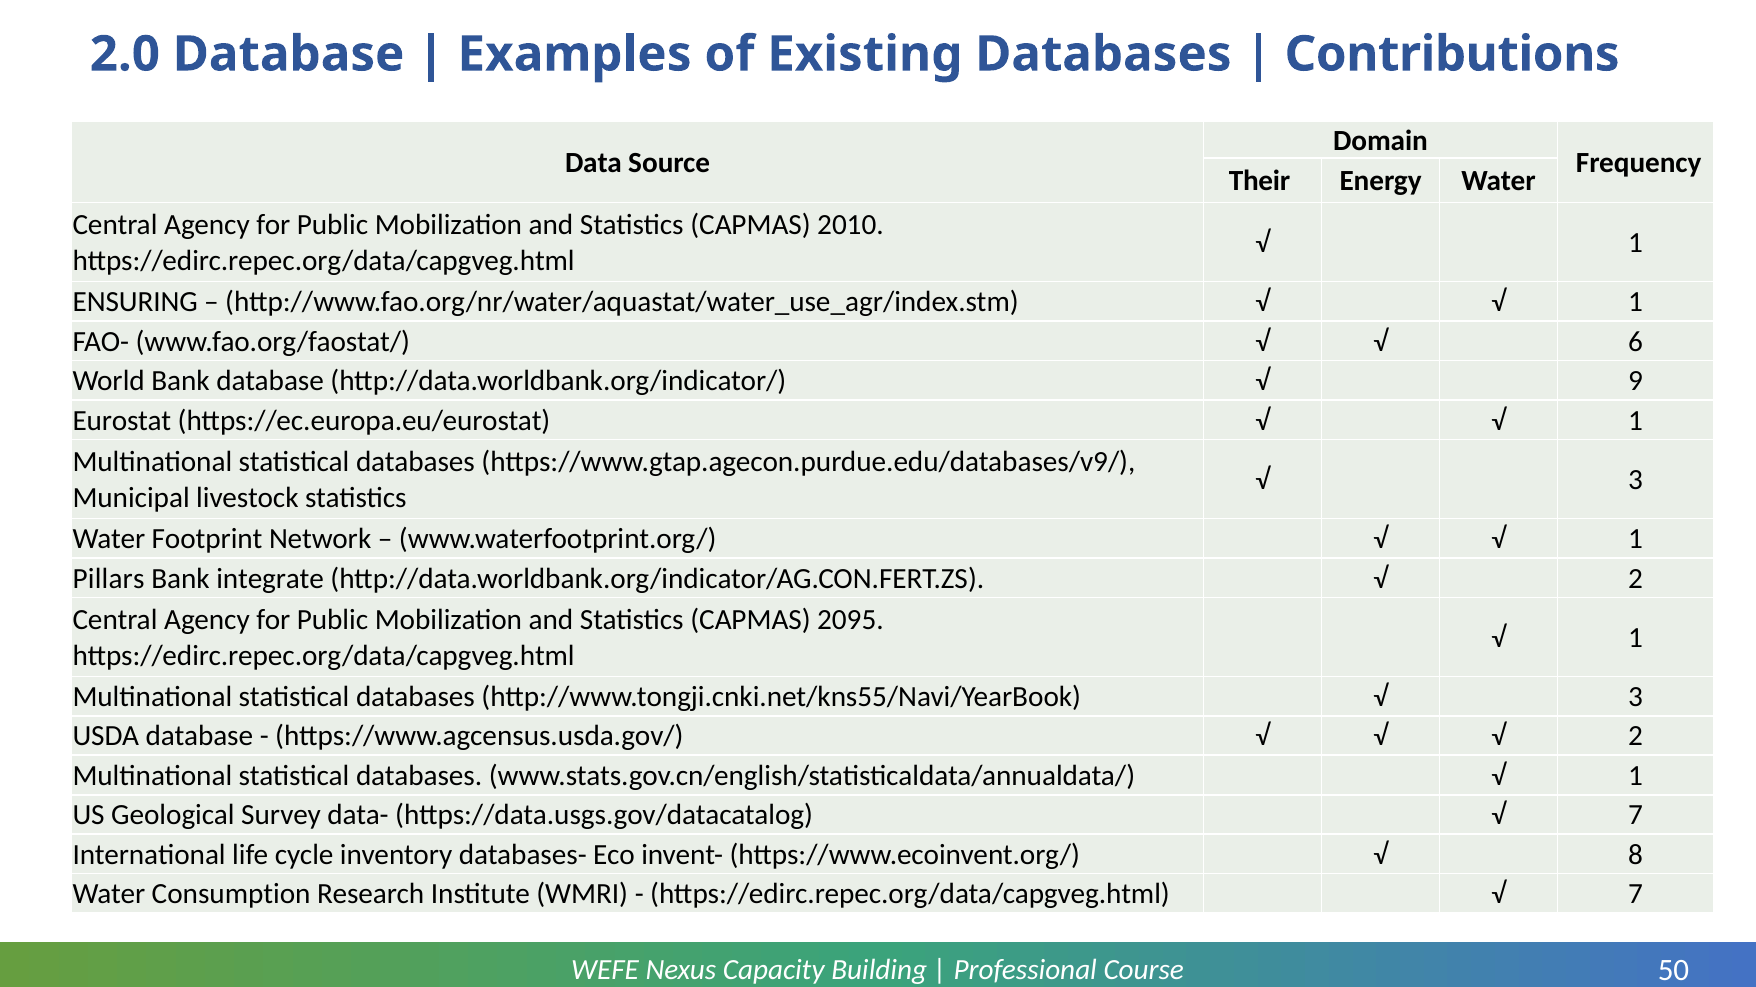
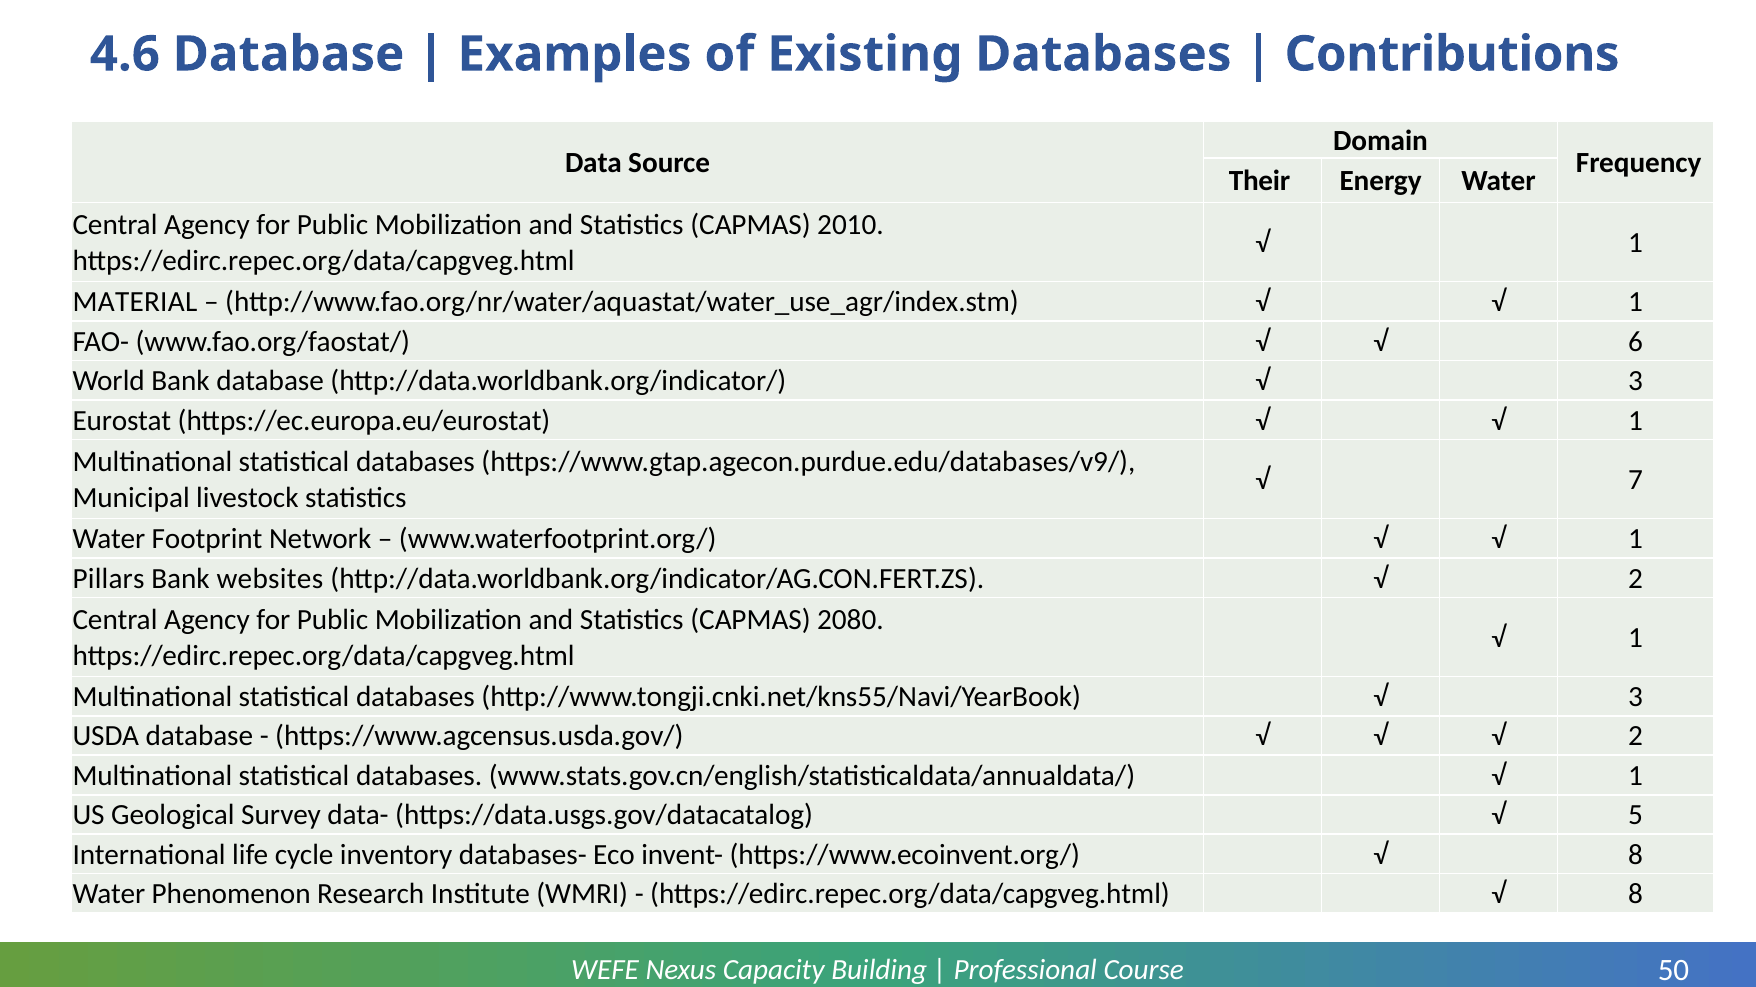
2.0: 2.0 -> 4.6 (125, 54)
ENSURING: ENSURING -> MATERIAL (135, 302)
9: 9 -> 3 (1636, 381)
3: 3 -> 7 (1636, 480)
integrate: integrate -> websites (270, 579)
2095: 2095 -> 2080 (850, 620)
7: 7 -> 5 (1636, 816)
Consumption: Consumption -> Phenomenon (231, 895)
7: 7 -> 8 (1636, 895)
